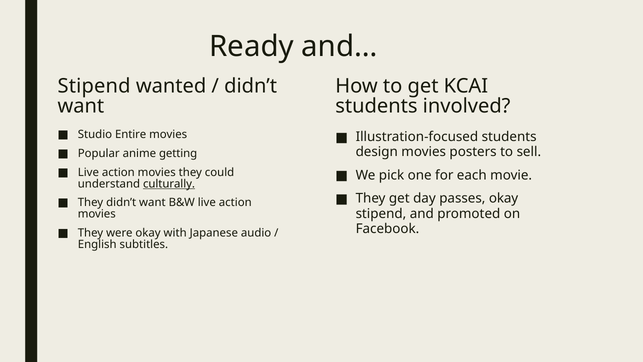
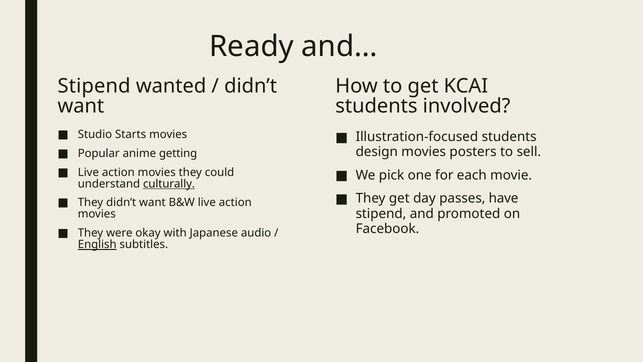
Entire: Entire -> Starts (131, 135)
passes okay: okay -> have (504, 198)
English underline: none -> present (97, 244)
